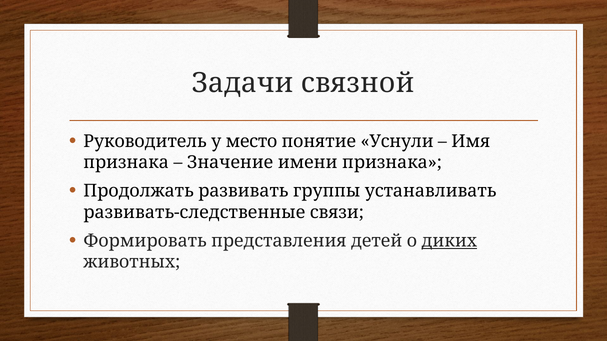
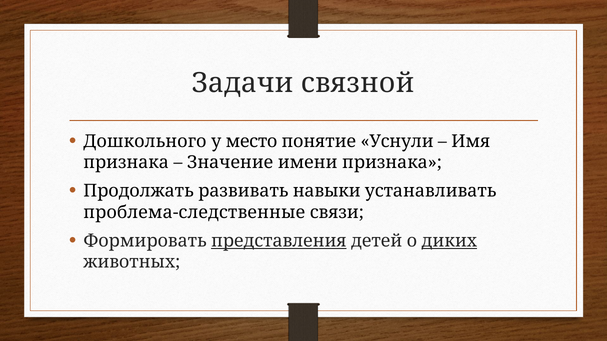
Руководитель: Руководитель -> Дошкольного (145, 141)
группы: группы -> навыки (327, 191)
развивать-следственные: развивать-следственные -> проблема-следственные (194, 213)
представления underline: none -> present (279, 241)
